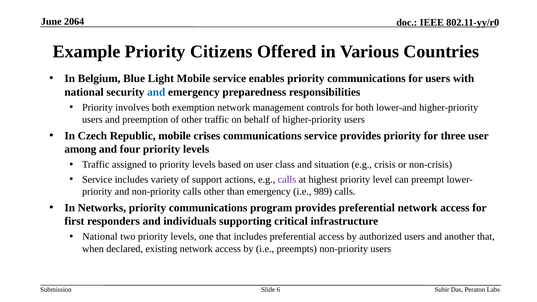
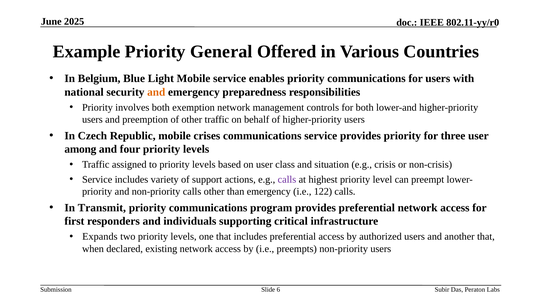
2064: 2064 -> 2025 (74, 21)
Citizens: Citizens -> General (221, 52)
and colour: blue -> orange (156, 92)
989: 989 -> 122 (323, 192)
Networks: Networks -> Transmit (102, 208)
National: National -> Expands (100, 237)
